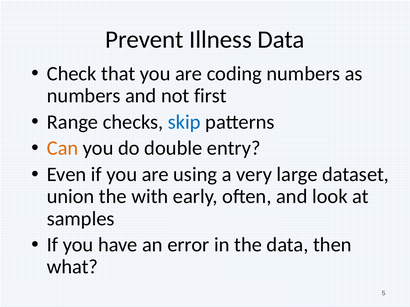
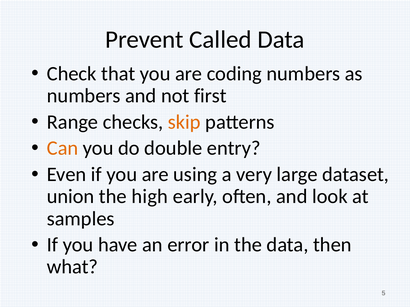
Illness: Illness -> Called (221, 40)
skip colour: blue -> orange (184, 122)
with: with -> high (150, 197)
